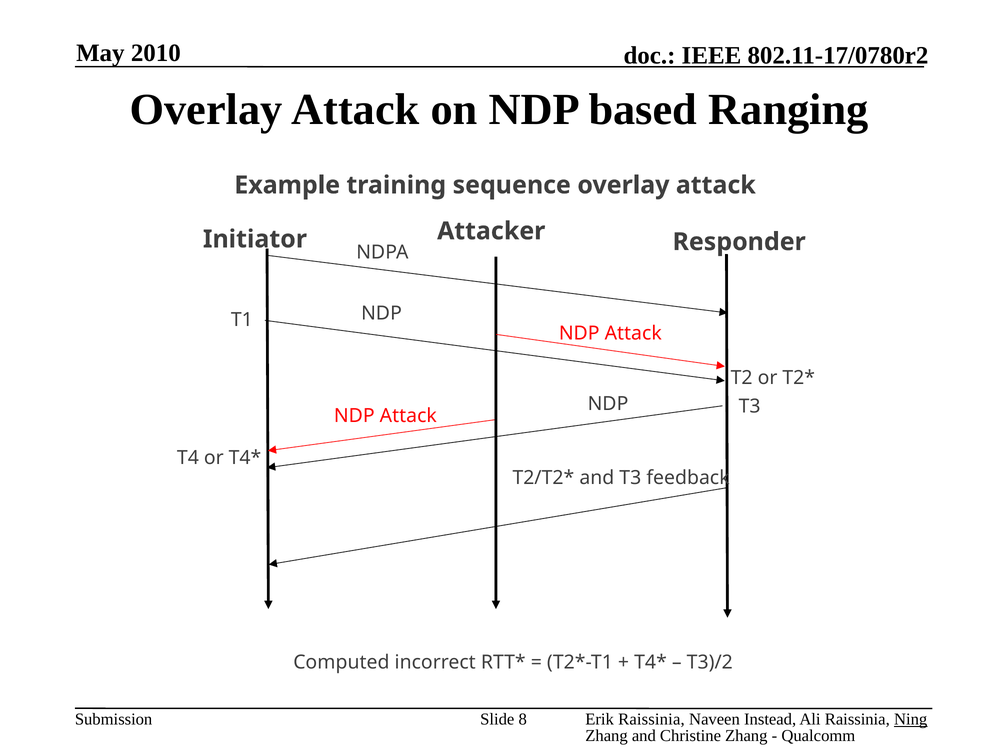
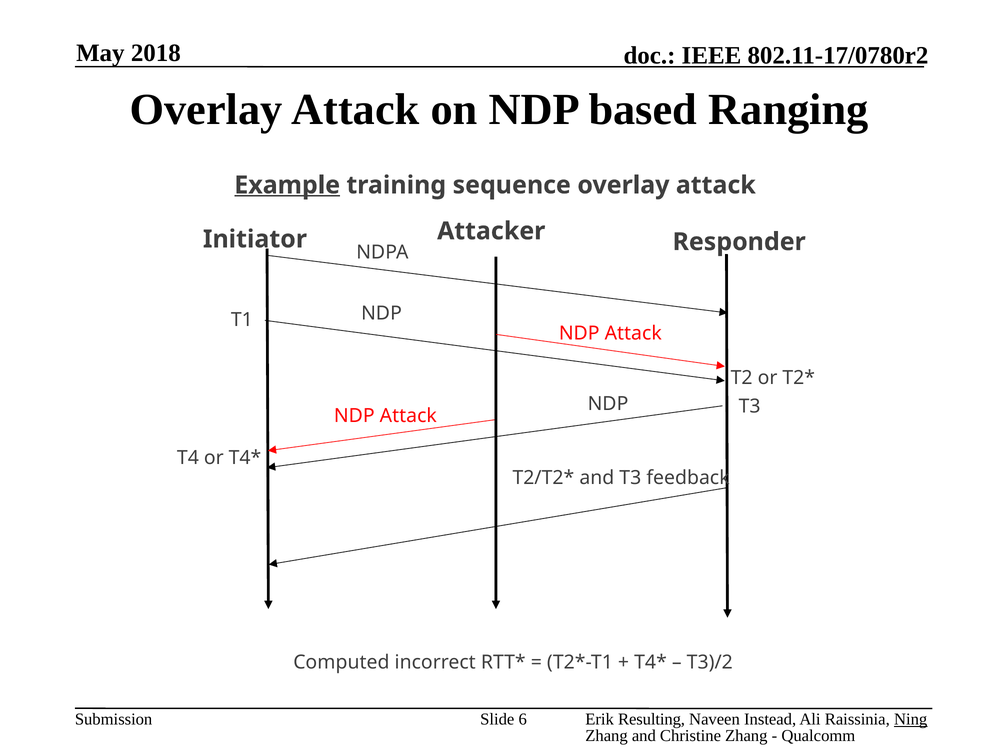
2010: 2010 -> 2018 (156, 53)
Example underline: none -> present (287, 185)
8: 8 -> 6 (523, 719)
Erik Raissinia: Raissinia -> Resulting (652, 719)
